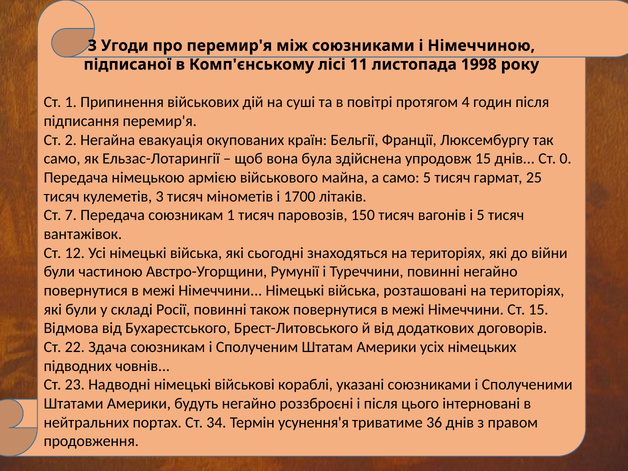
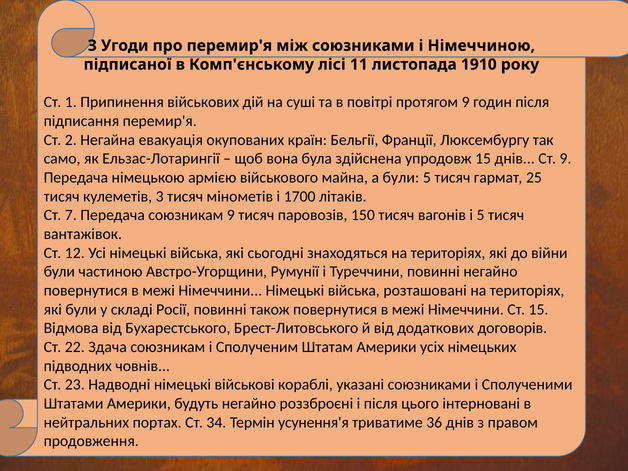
1998: 1998 -> 1910 (479, 64)
протягом 4: 4 -> 9 (466, 102)
Ст 0: 0 -> 9 (566, 159)
а само: само -> були (401, 178)
союзникам 1: 1 -> 9 (231, 215)
